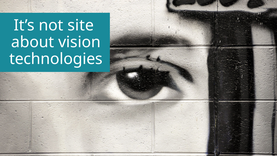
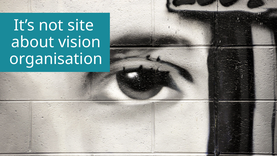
technologies: technologies -> organisation (56, 59)
